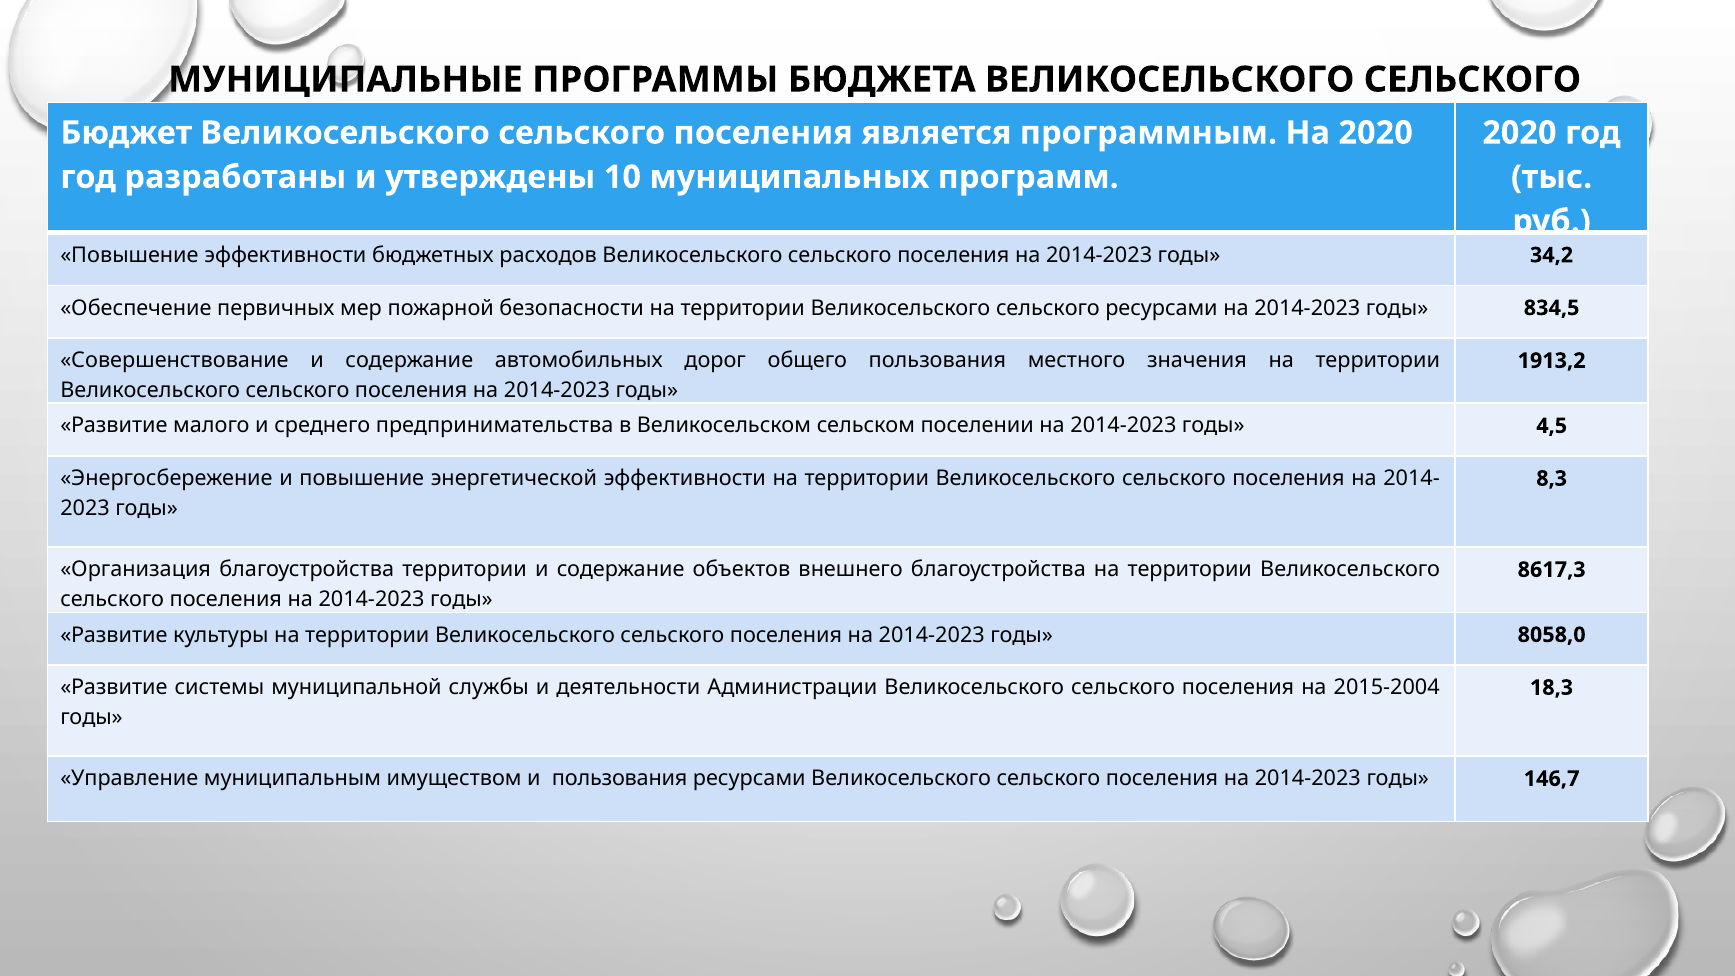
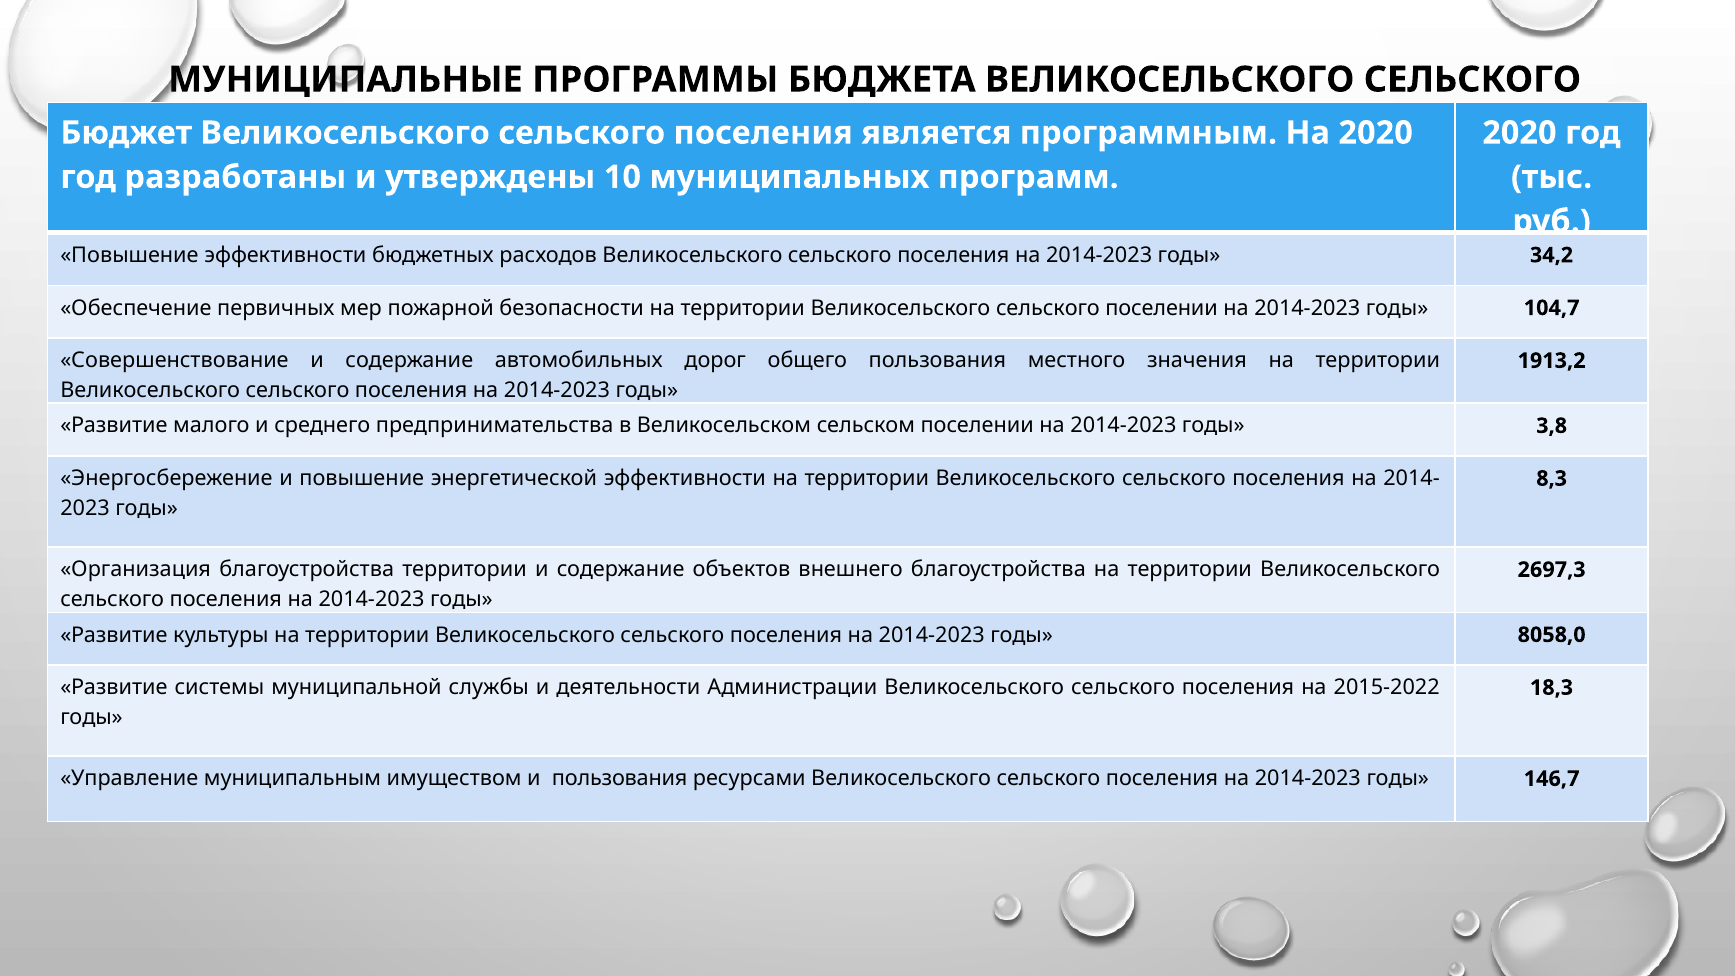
сельского ресурсами: ресурсами -> поселении (1162, 308)
834,5: 834,5 -> 104,7 (1552, 308)
4,5: 4,5 -> 3,8 (1552, 426)
8617,3: 8617,3 -> 2697,3 (1552, 570)
2015-2004: 2015-2004 -> 2015-2022 (1387, 688)
